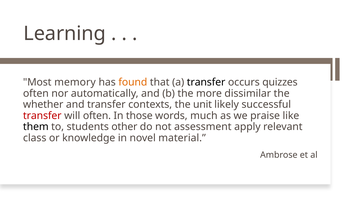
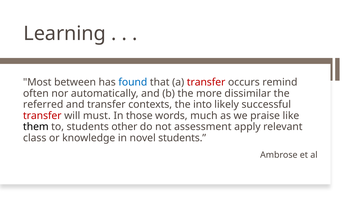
memory: memory -> between (75, 82)
found colour: orange -> blue (133, 82)
transfer colour: black -> red (206, 82)
quizzes: quizzes -> remind (280, 82)
whether: whether -> referred (43, 105)
unit: unit -> into (203, 105)
will often: often -> must (97, 116)
novel material: material -> students (182, 138)
